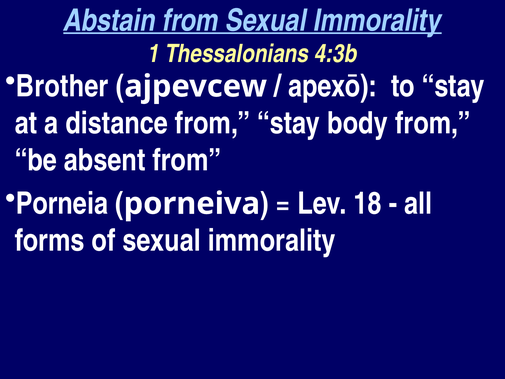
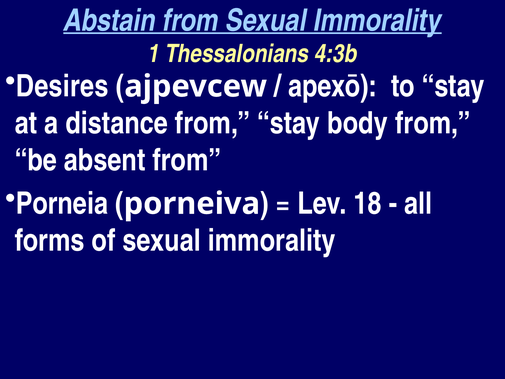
Brother: Brother -> Desires (62, 86)
